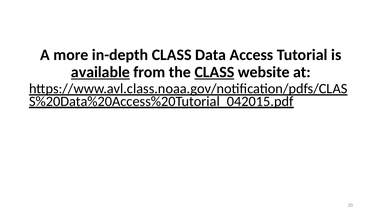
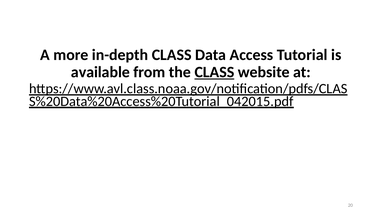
available underline: present -> none (100, 72)
